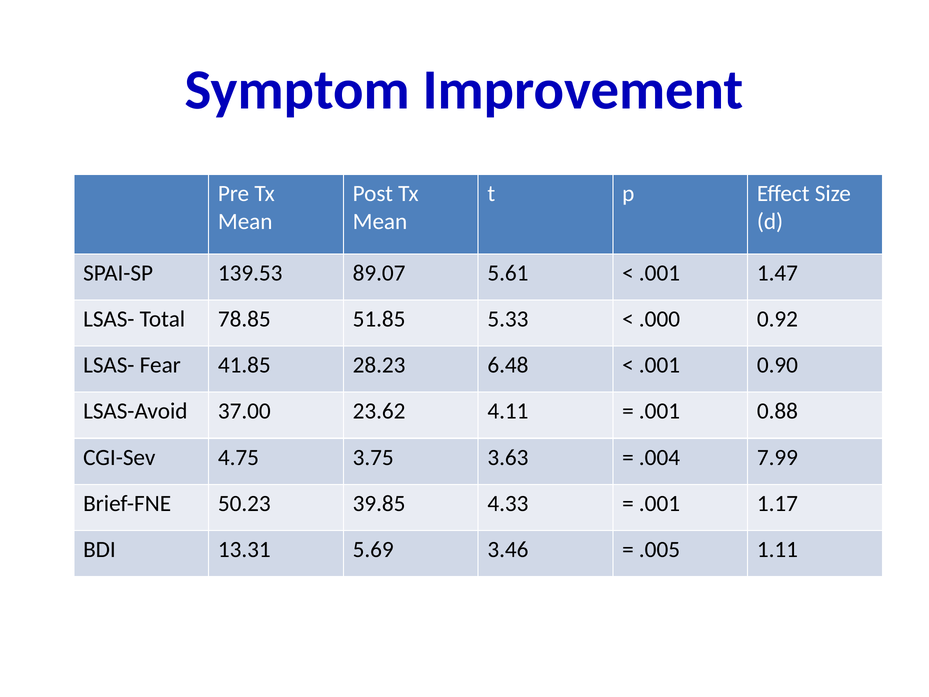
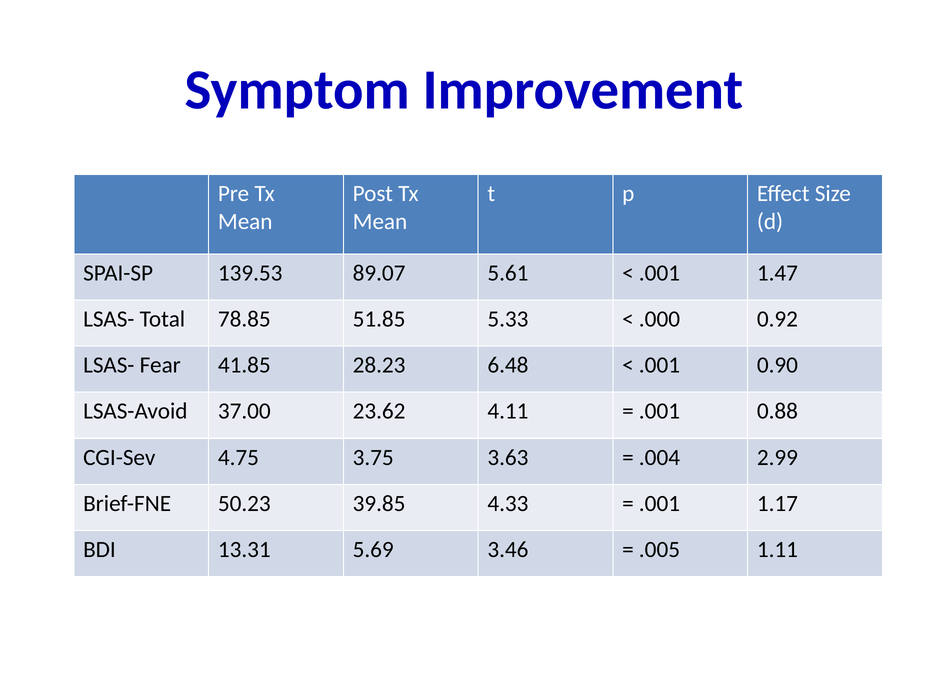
7.99: 7.99 -> 2.99 (777, 457)
